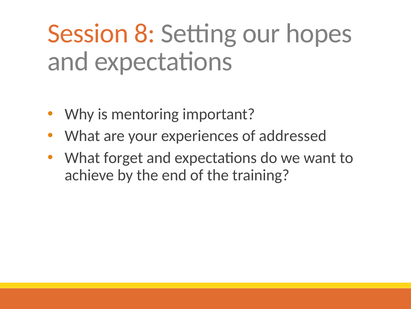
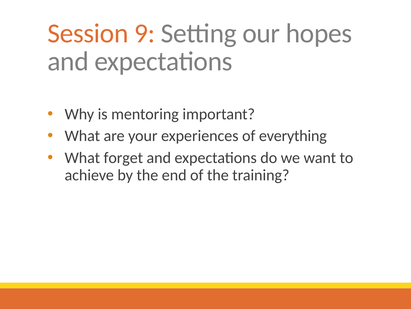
8: 8 -> 9 (145, 33)
addressed: addressed -> everything (293, 136)
